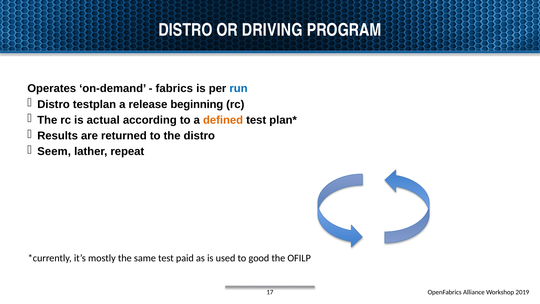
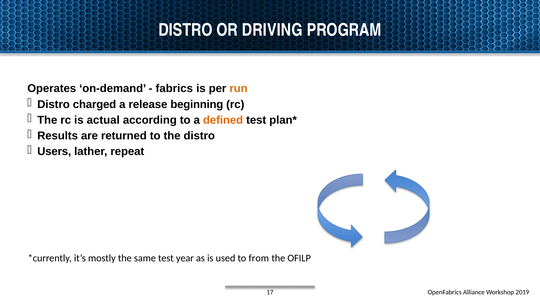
run colour: blue -> orange (238, 88)
testplan: testplan -> charged (95, 104)
Seem: Seem -> Users (54, 151)
paid: paid -> year (185, 258)
good: good -> from (259, 258)
